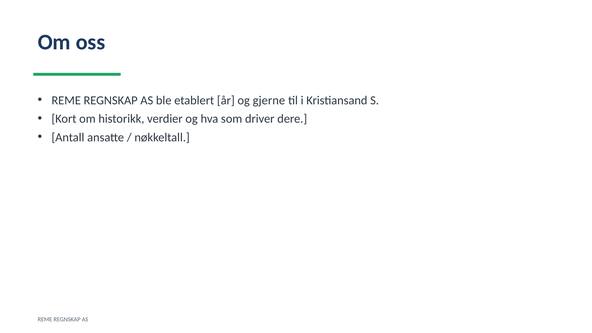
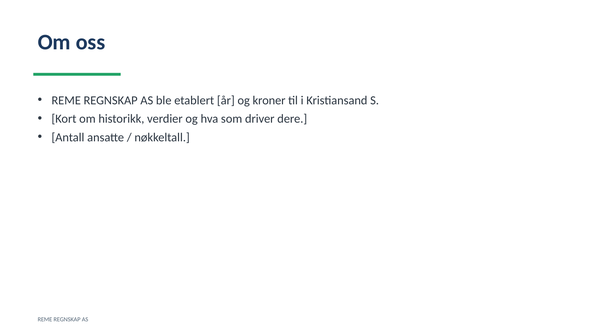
gjerne: gjerne -> kroner (269, 100)
